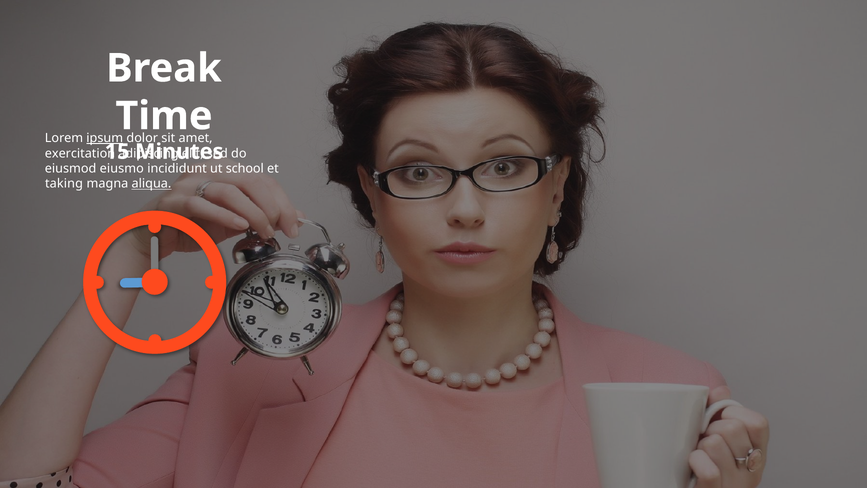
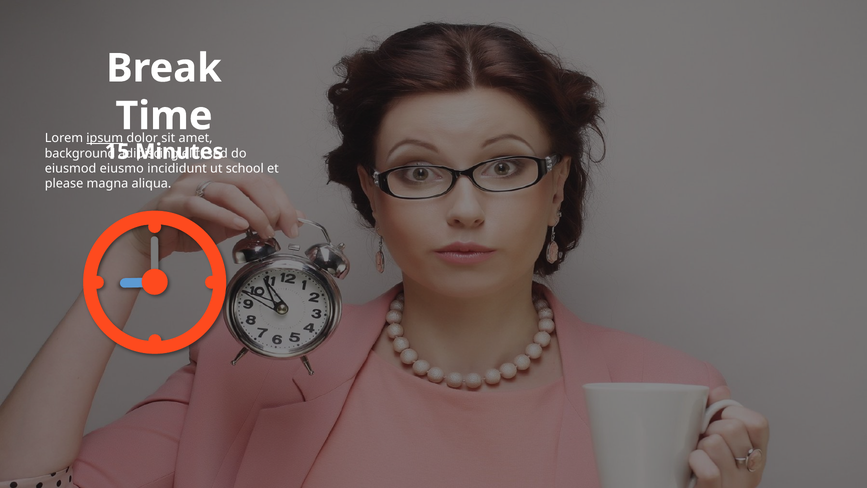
exercitation: exercitation -> background (80, 153)
taking: taking -> please (64, 184)
aliqua underline: present -> none (151, 184)
